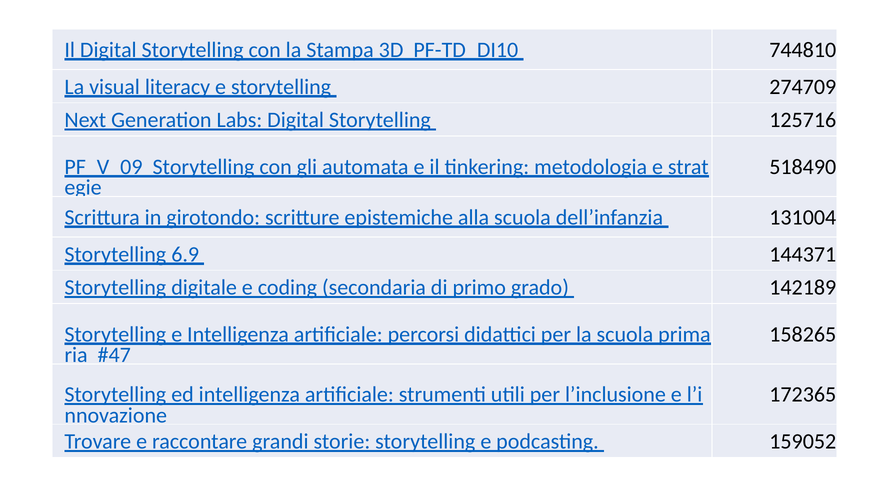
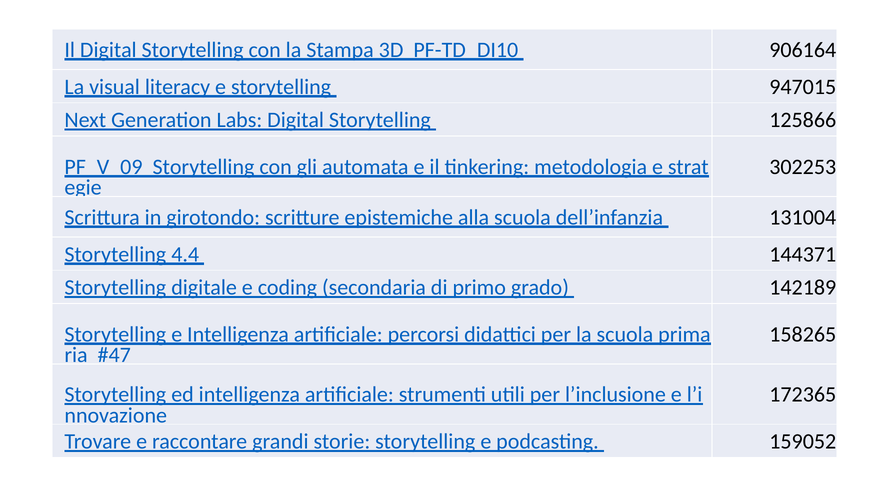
744810: 744810 -> 906164 (803, 50)
274709: 274709 -> 947015 (803, 87)
125716: 125716 -> 125866 (803, 120)
518490: 518490 -> 302253 (803, 167)
6.9: 6.9 -> 4.4 (185, 255)
